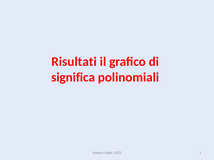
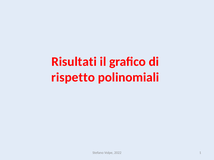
significa: significa -> rispetto (73, 78)
